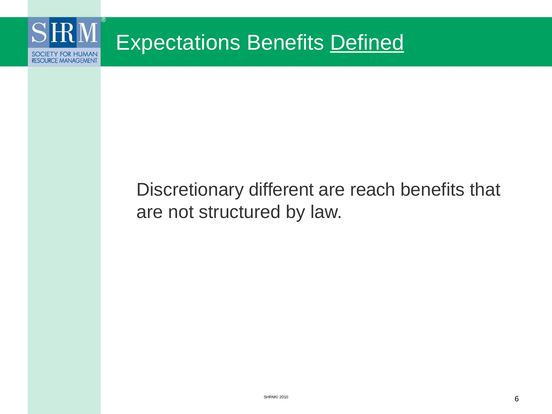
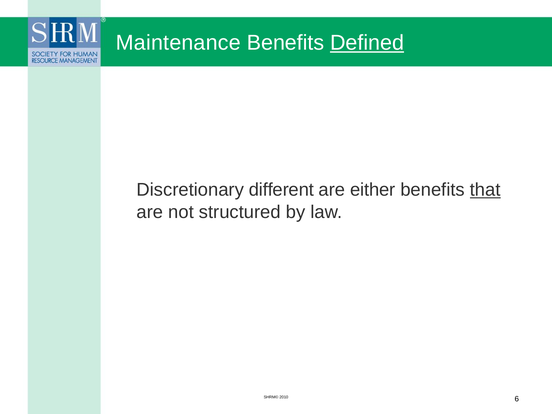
Expectations: Expectations -> Maintenance (178, 43)
reach: reach -> either (373, 190)
that underline: none -> present (485, 190)
